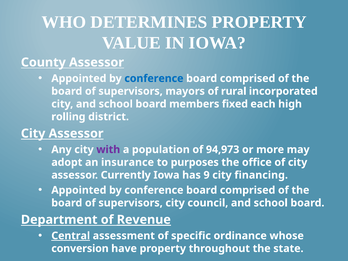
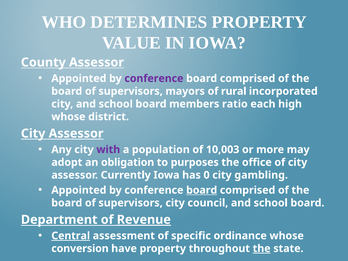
conference colour: blue -> purple (154, 78)
fixed: fixed -> ratio (235, 104)
rolling: rolling -> whose (68, 117)
94,973: 94,973 -> 10,003 (223, 150)
insurance: insurance -> obligation (128, 162)
9: 9 -> 0 (207, 175)
financing: financing -> gambling (261, 175)
board underline: none -> present (202, 190)
the underline: none -> present (262, 249)
